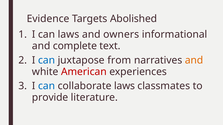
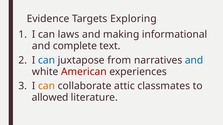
Abolished: Abolished -> Exploring (133, 19)
owners: owners -> making (121, 35)
and colour: orange -> blue (194, 60)
can colour: blue -> orange (47, 86)
collaborate laws: laws -> attic (124, 86)
provide: provide -> allowed (50, 98)
